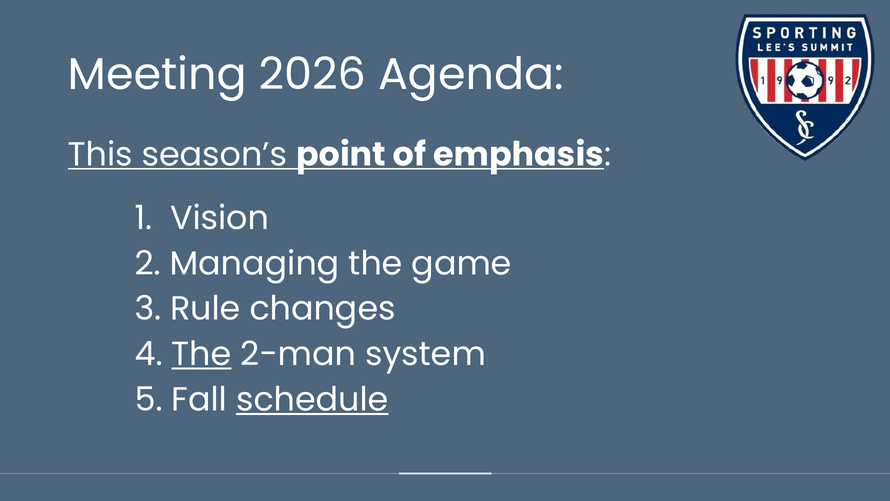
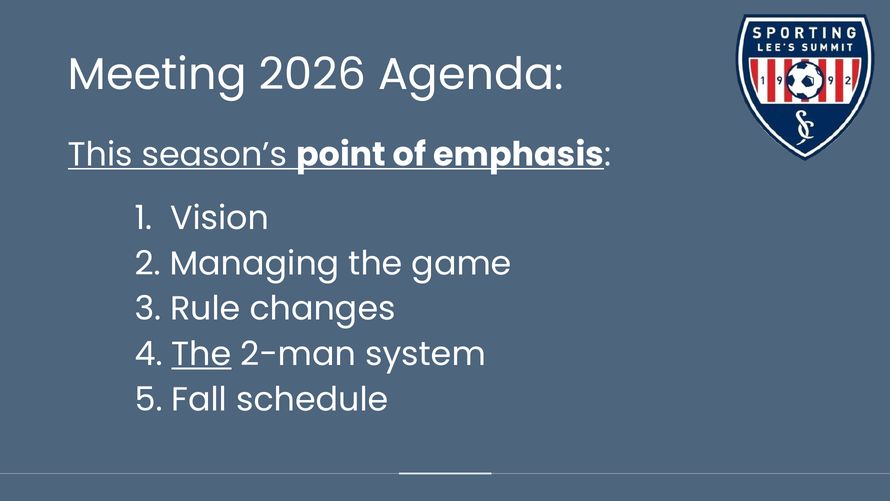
schedule underline: present -> none (312, 399)
